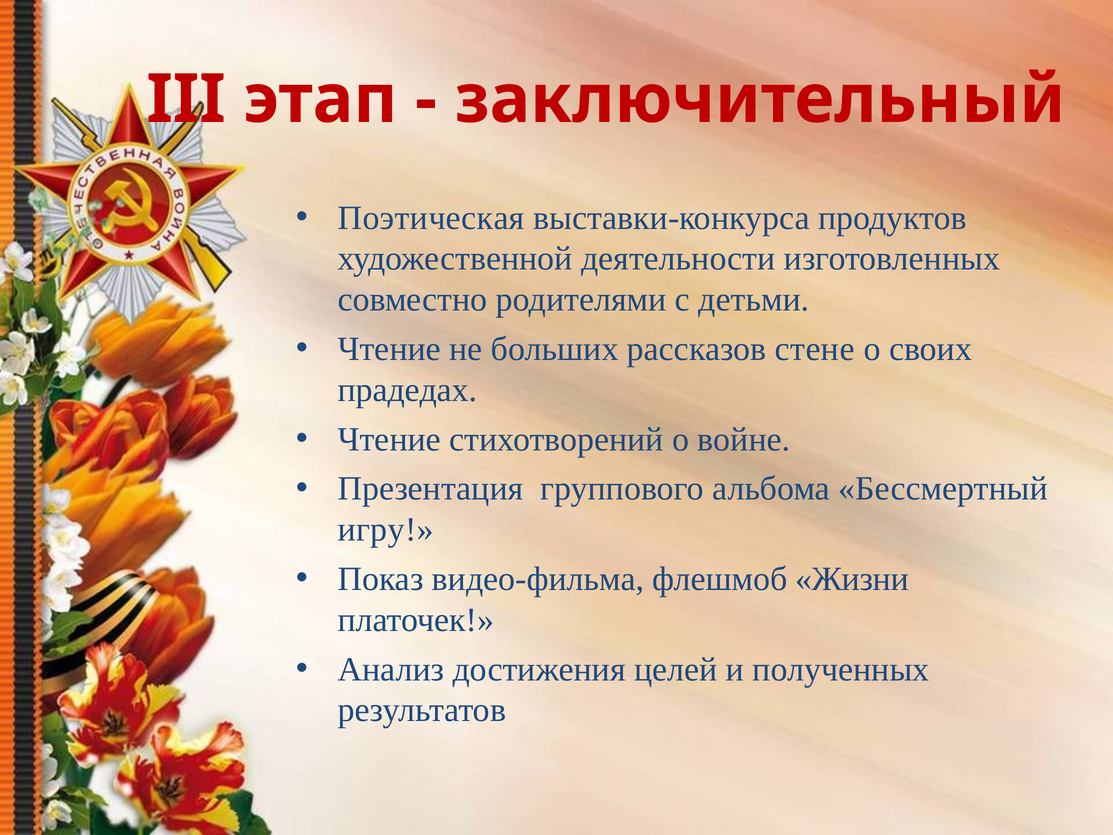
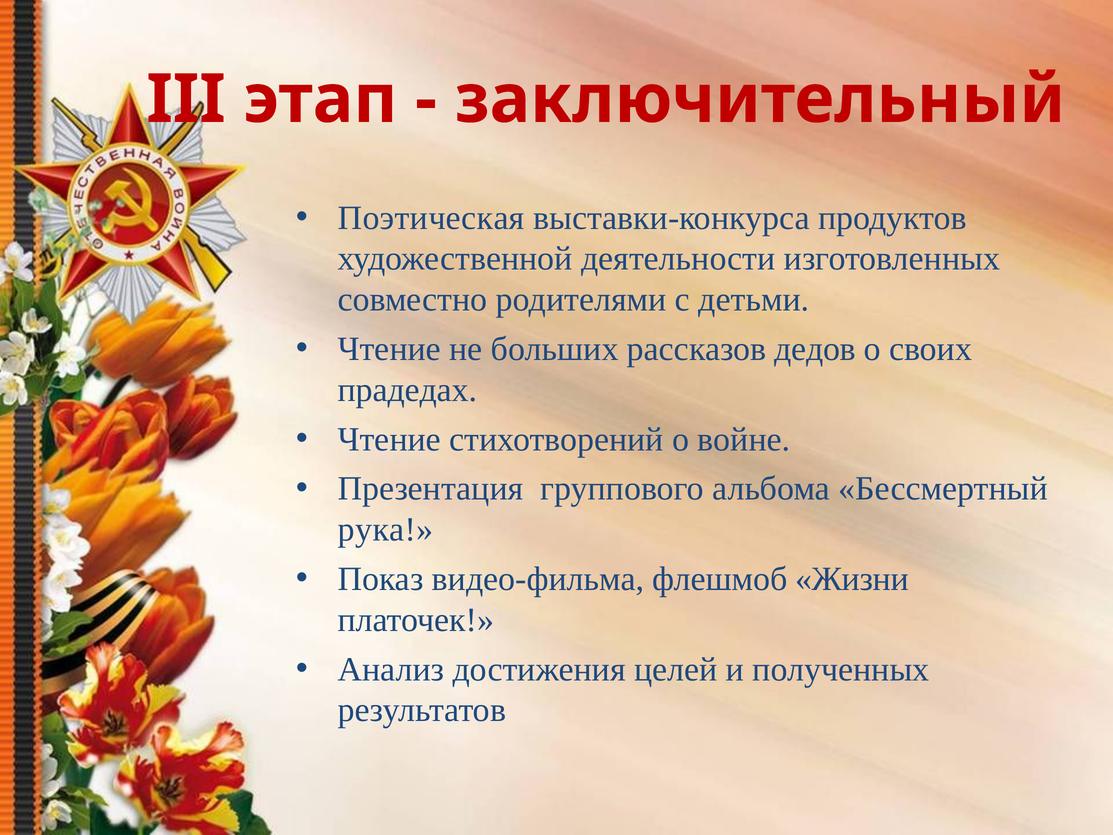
стене: стене -> дедов (815, 349)
игру: игру -> рука (386, 529)
